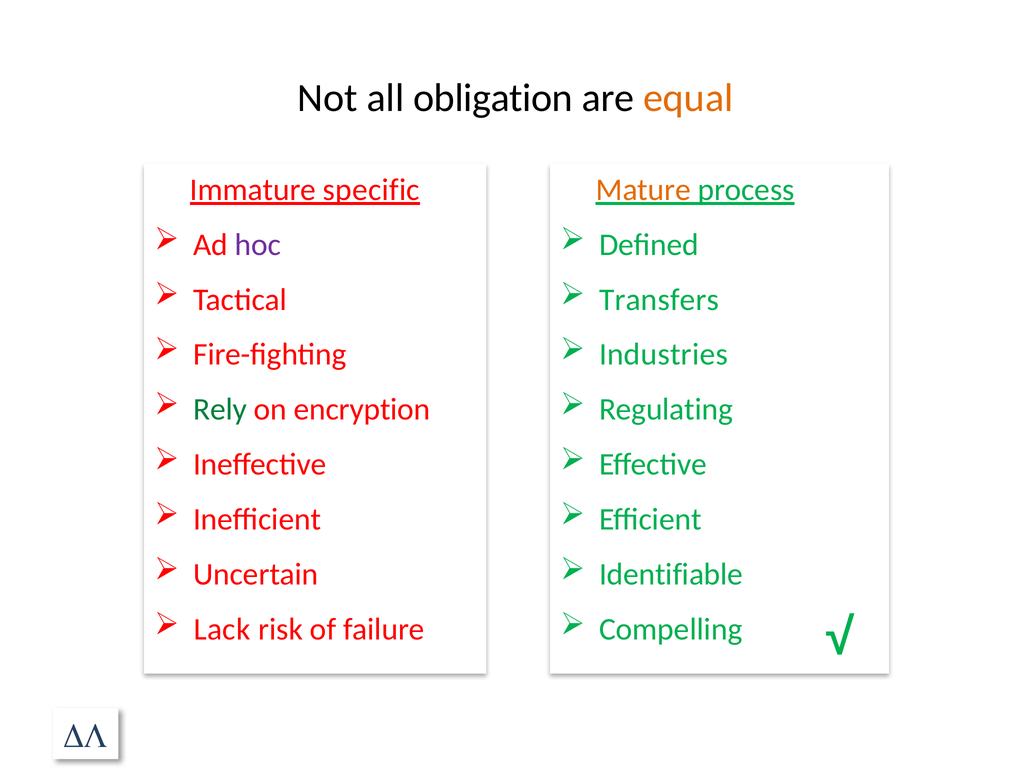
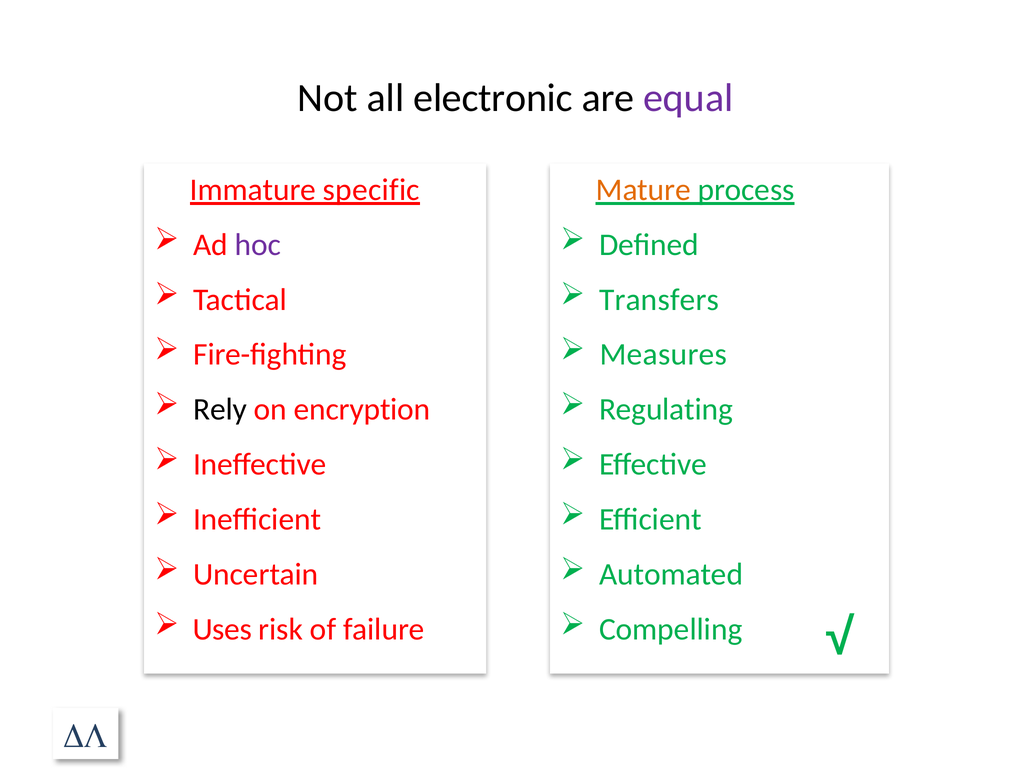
obligation: obligation -> electronic (493, 98)
equal colour: orange -> purple (688, 98)
Industries: Industries -> Measures (663, 355)
Rely colour: green -> black (220, 410)
Identifiable: Identifiable -> Automated (671, 575)
Lack: Lack -> Uses (222, 629)
